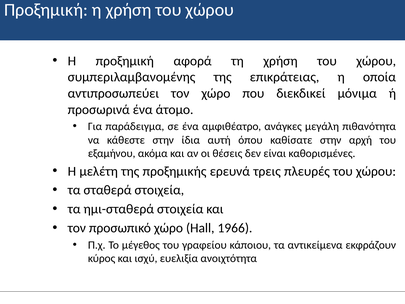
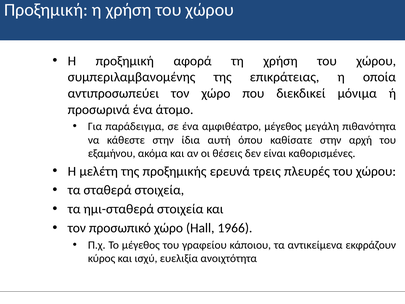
αμφιθέατρο ανάγκες: ανάγκες -> μέγεθος (283, 126)
